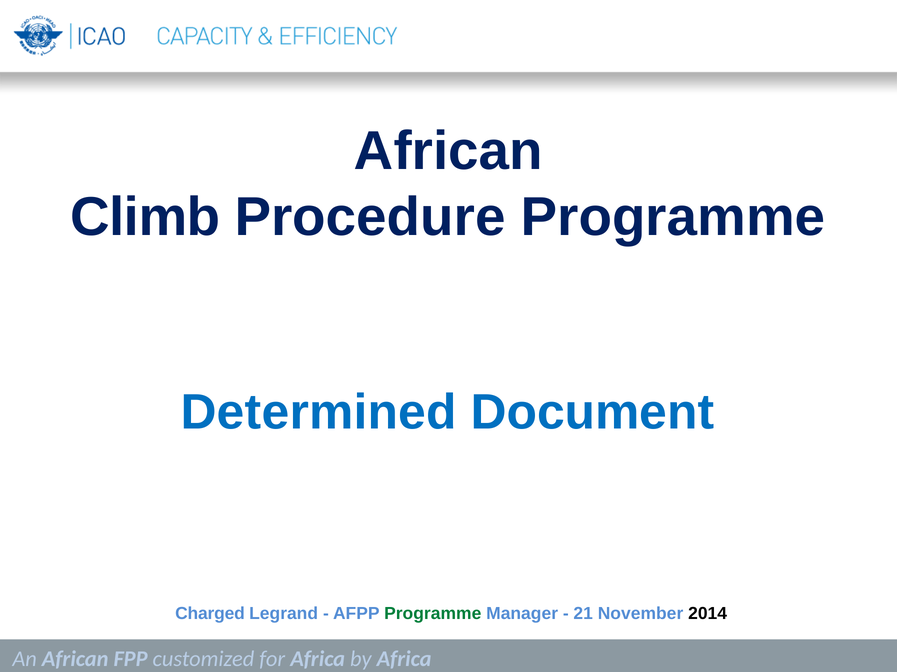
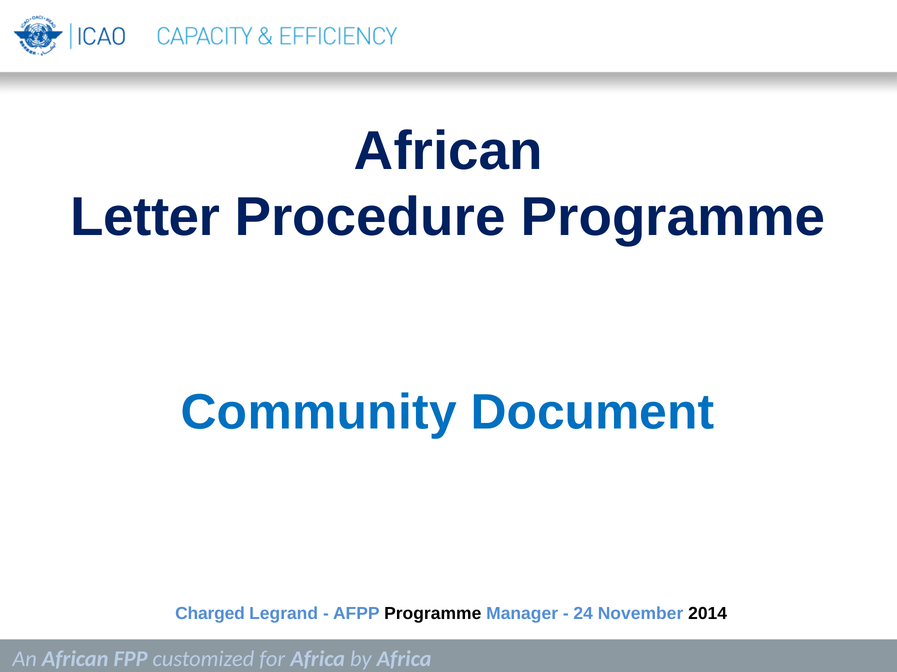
Climb: Climb -> Letter (145, 217)
Determined: Determined -> Community (319, 413)
Programme colour: green -> black (433, 614)
21: 21 -> 24 (583, 614)
